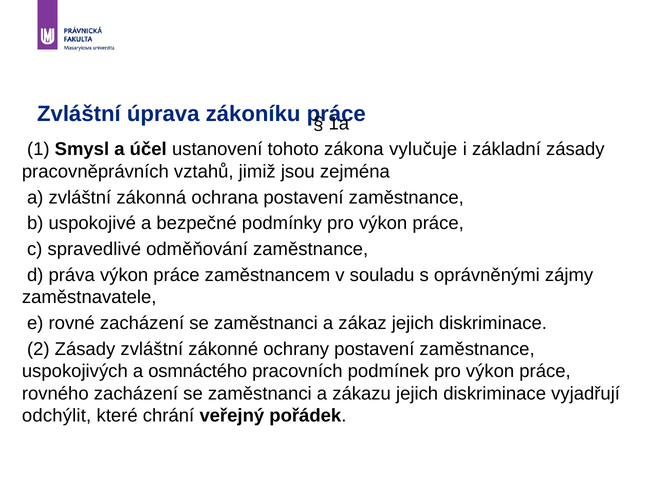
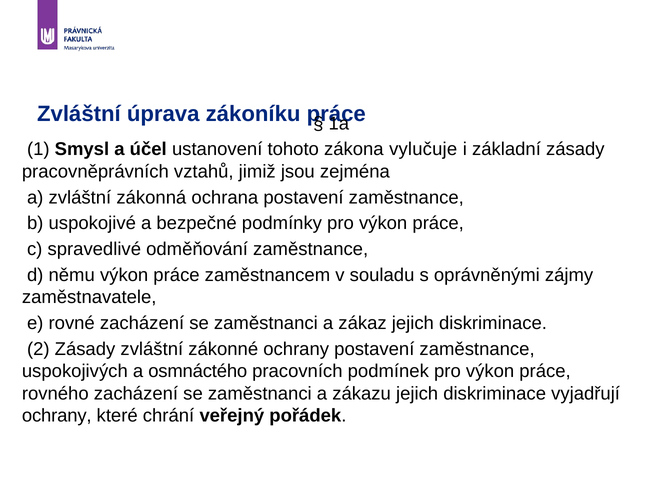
práva: práva -> němu (72, 275)
odchýlit: odchýlit -> ochrany (57, 415)
